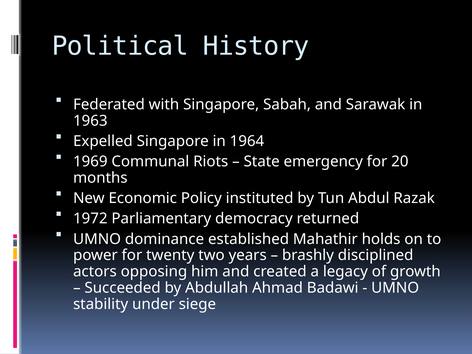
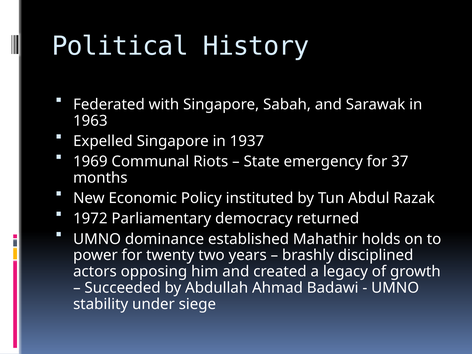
1964: 1964 -> 1937 (247, 141)
20: 20 -> 37 (400, 162)
